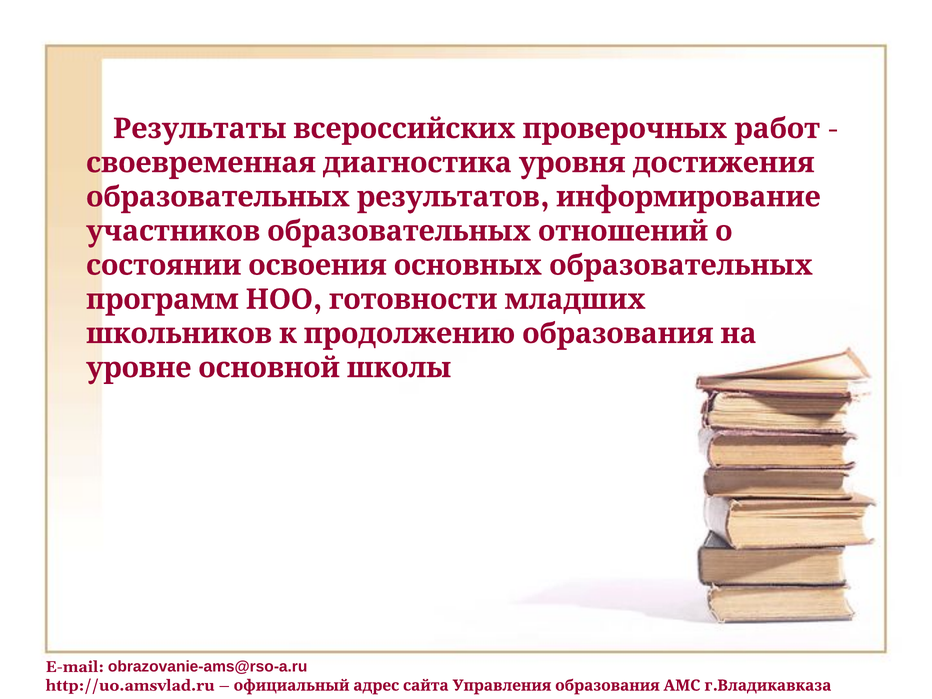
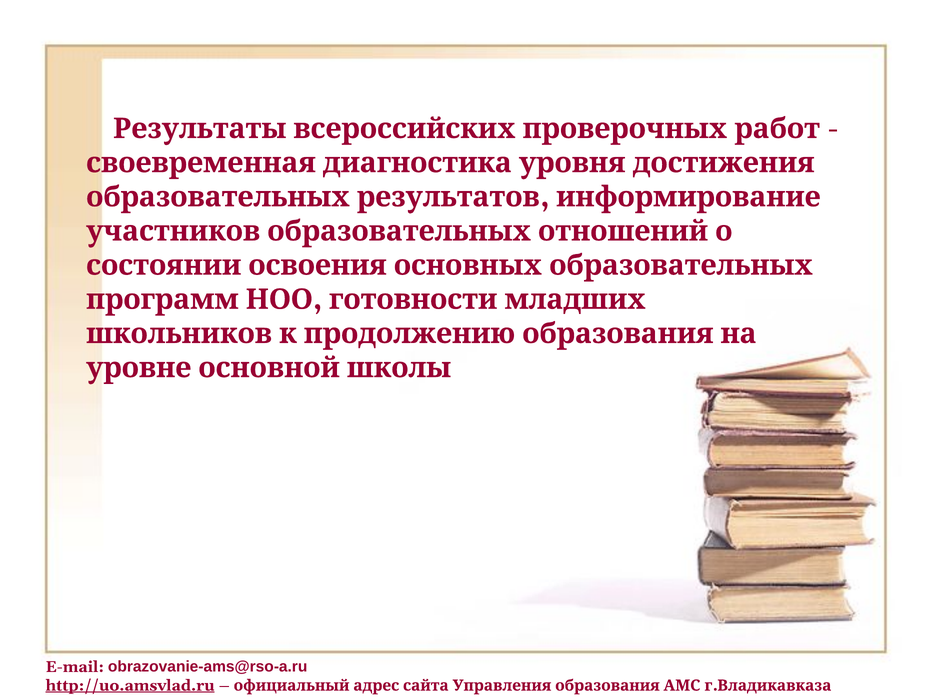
http://uo.amsvlad.ru underline: none -> present (130, 686)
